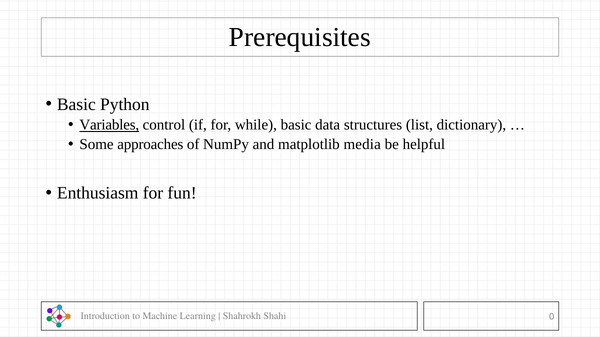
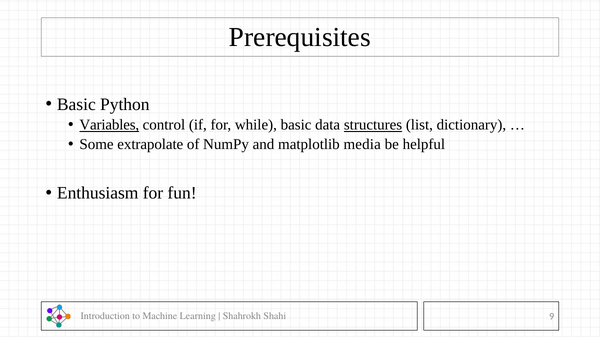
structures underline: none -> present (373, 125)
approaches: approaches -> extrapolate (150, 144)
0: 0 -> 9 (552, 317)
